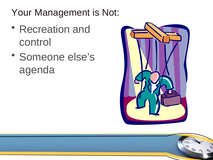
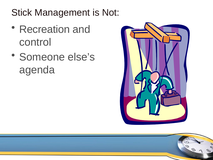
Your: Your -> Stick (22, 13)
